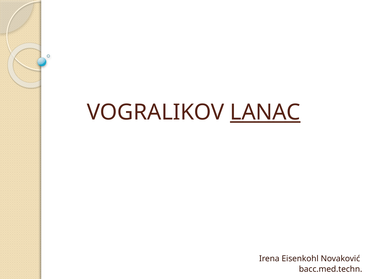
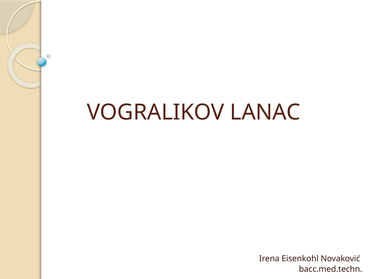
LANAC underline: present -> none (265, 112)
